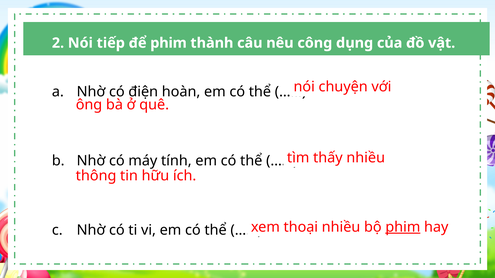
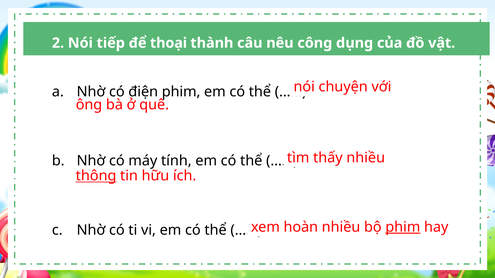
để phim: phim -> thoại (169, 43)
điện hoàn: hoàn -> phim (181, 92)
thông underline: none -> present (96, 176)
thoại: thoại -> hoàn (301, 227)
